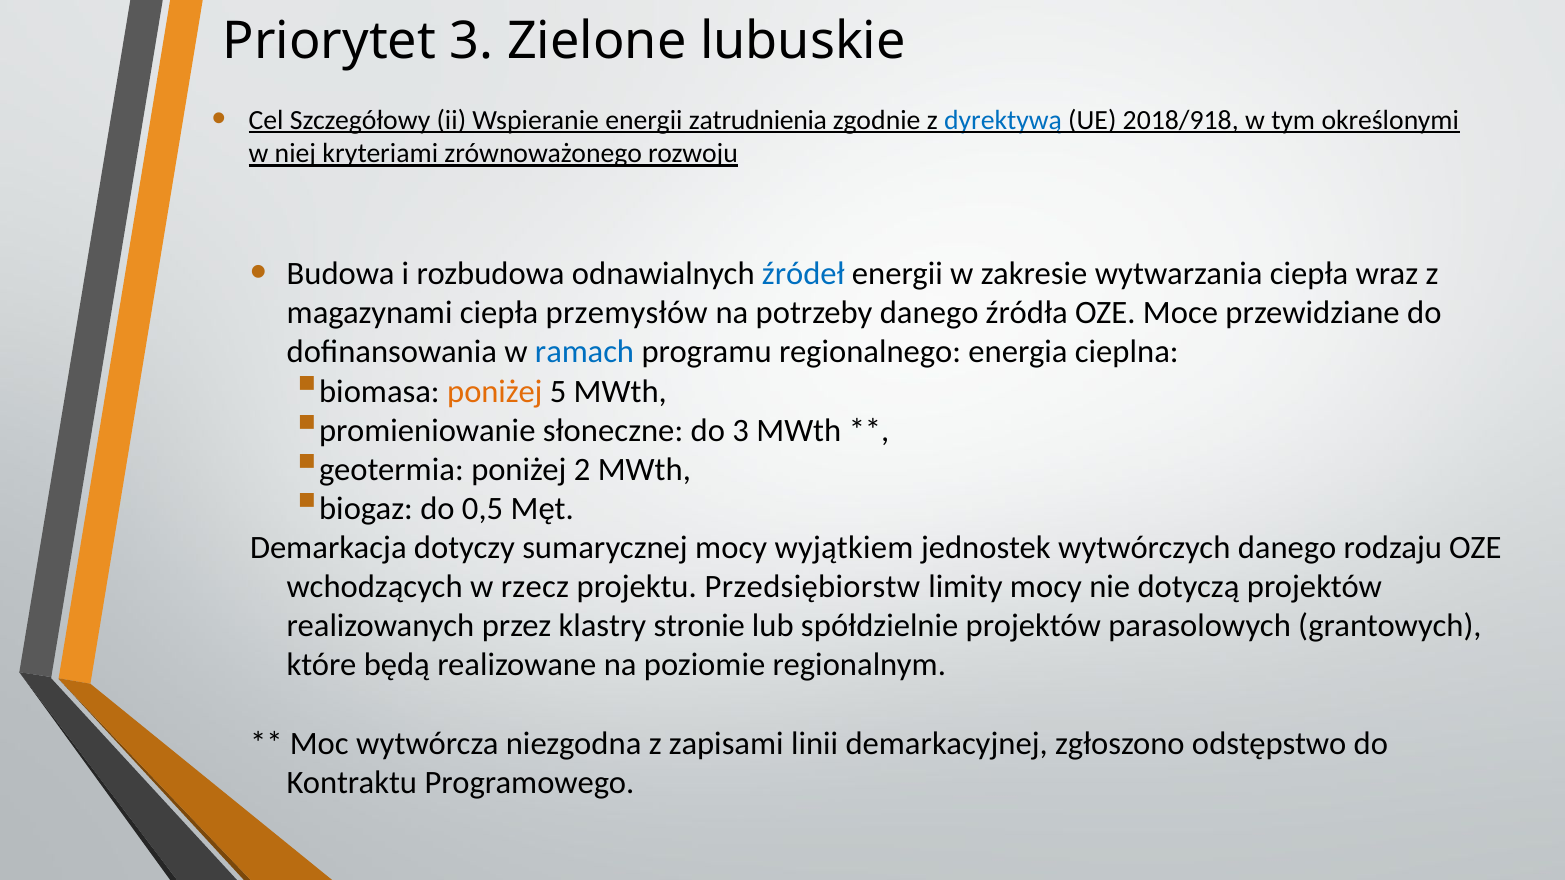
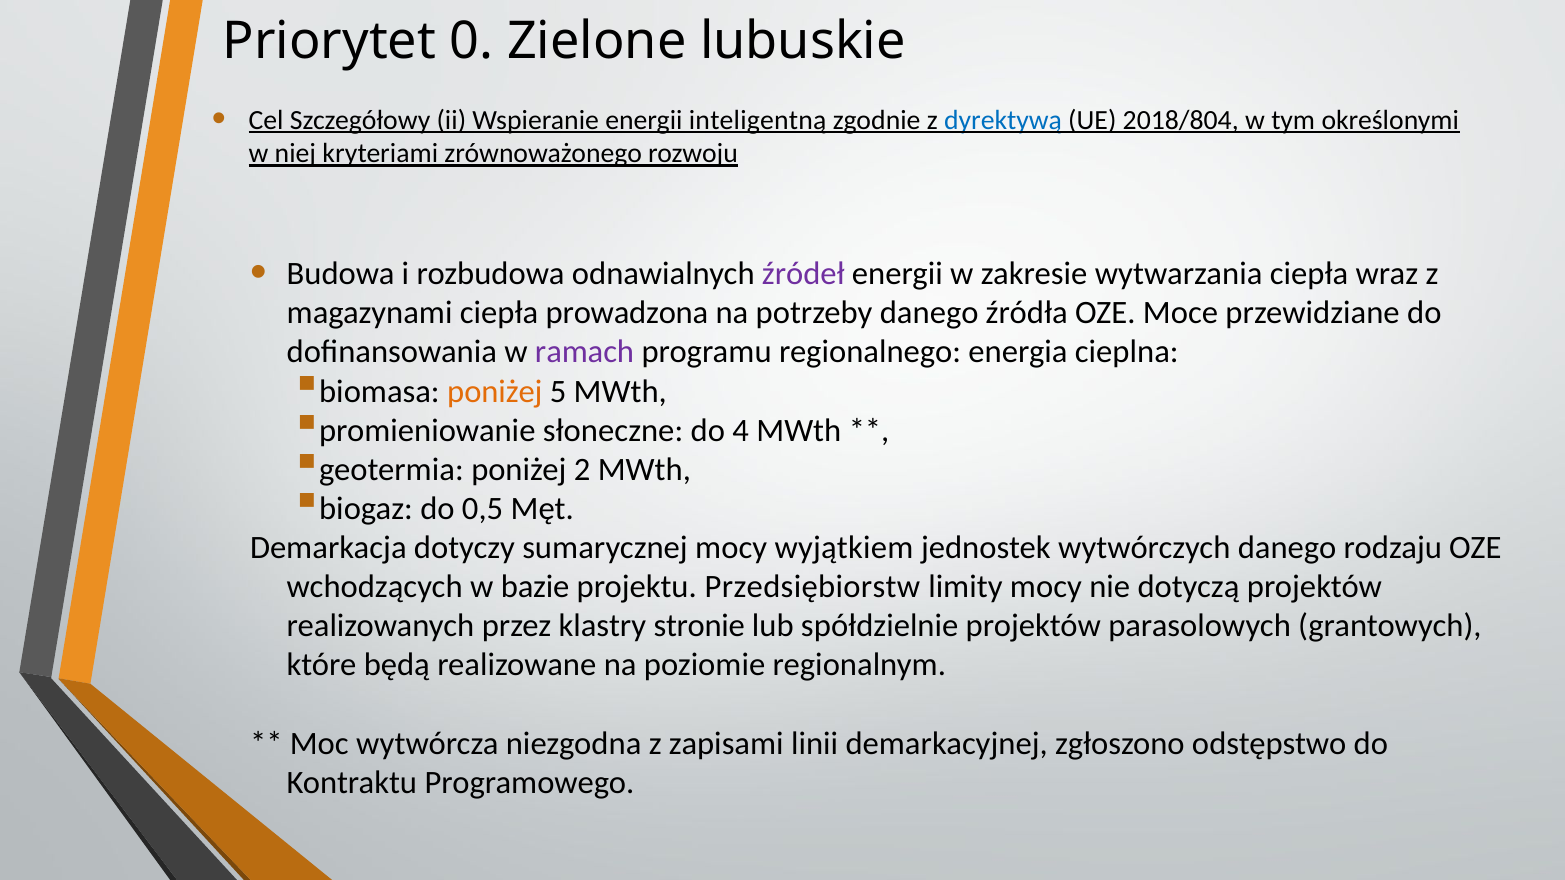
Priorytet 3: 3 -> 0 (472, 42)
zatrudnienia: zatrudnienia -> inteligentną (758, 120)
2018/918: 2018/918 -> 2018/804 (1181, 120)
źródeł colour: blue -> purple (803, 274)
przemysłów: przemysłów -> prowadzona (627, 313)
ramach colour: blue -> purple (585, 352)
do 3: 3 -> 4 (741, 431)
rzecz: rzecz -> bazie (535, 587)
